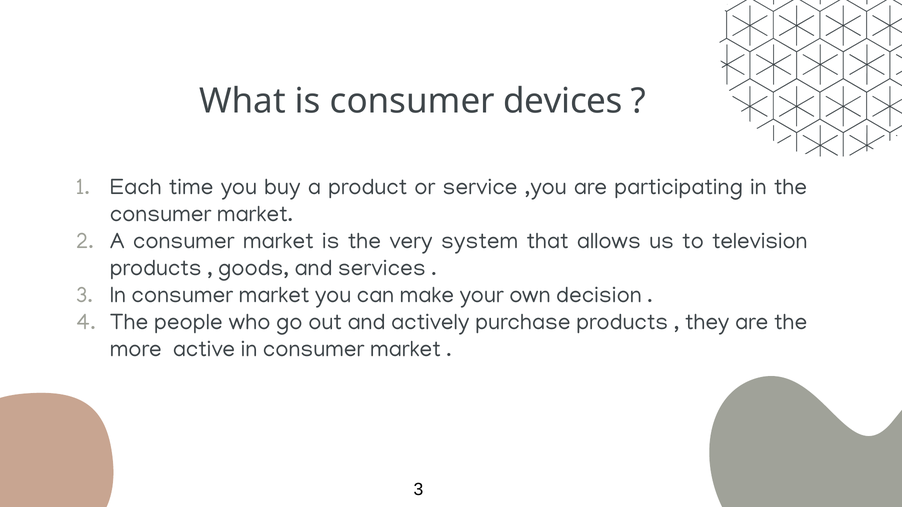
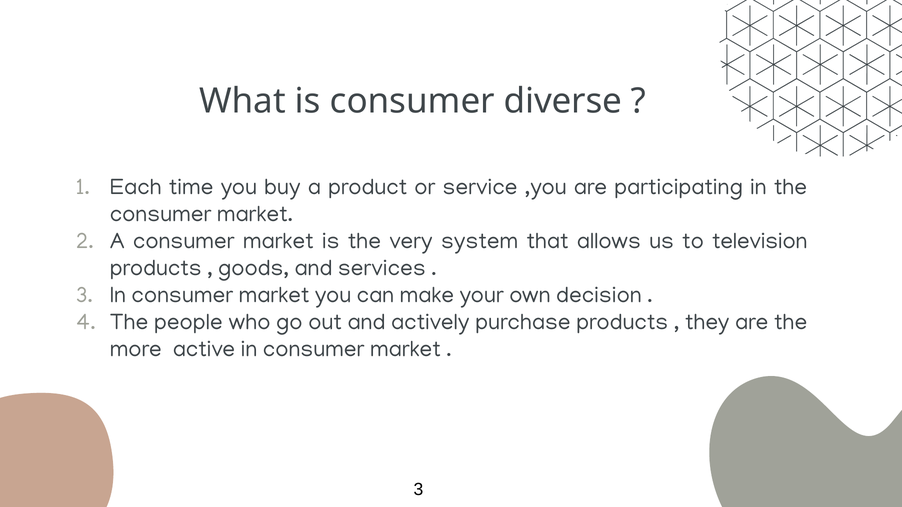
devices: devices -> diverse (563, 101)
